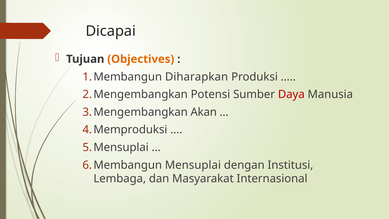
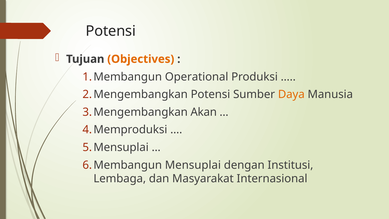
Dicapai: Dicapai -> Potensi (111, 31)
Diharapkan: Diharapkan -> Operational (197, 77)
Daya colour: red -> orange (291, 94)
